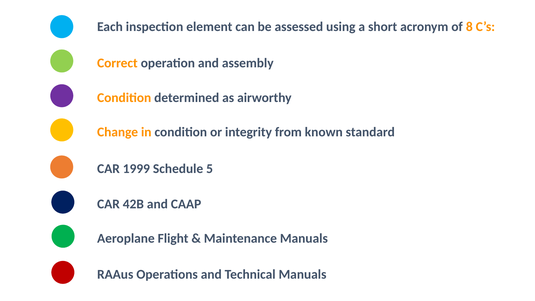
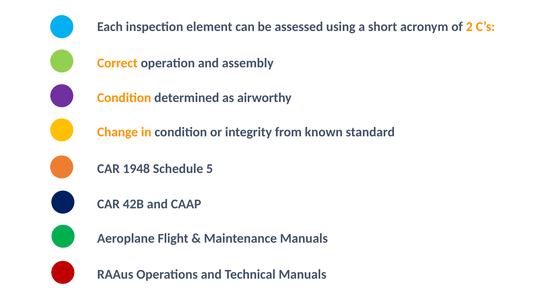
8: 8 -> 2 (469, 27)
1999: 1999 -> 1948 (136, 169)
